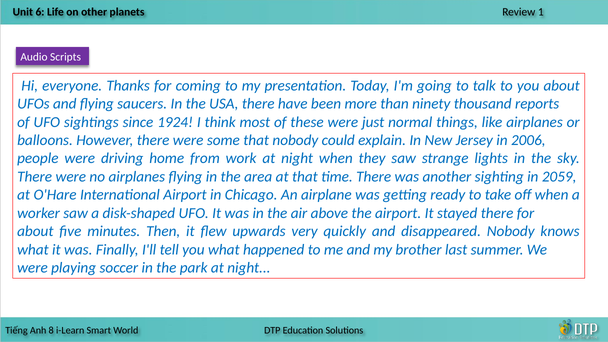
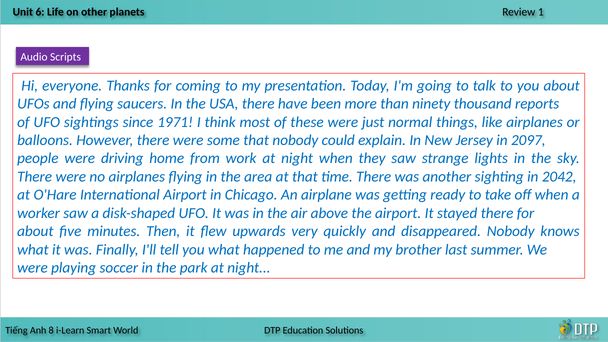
1924: 1924 -> 1971 (175, 122)
2006: 2006 -> 2097 (528, 140)
2059: 2059 -> 2042 (559, 177)
